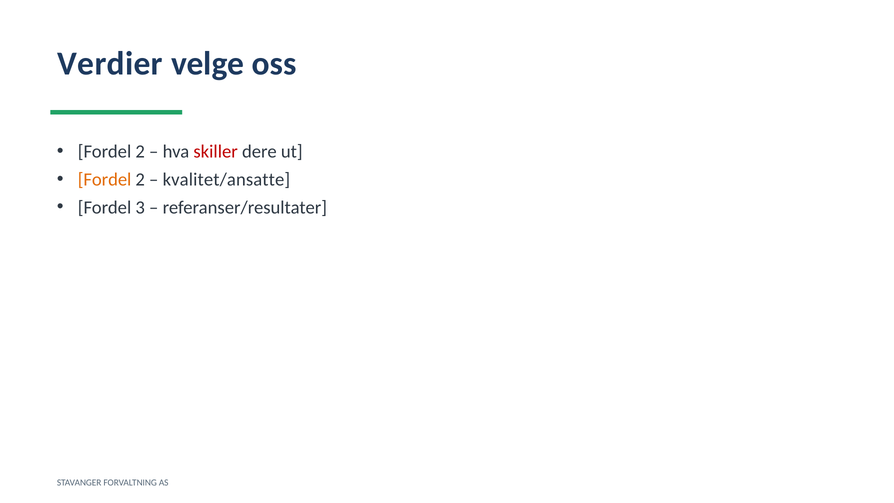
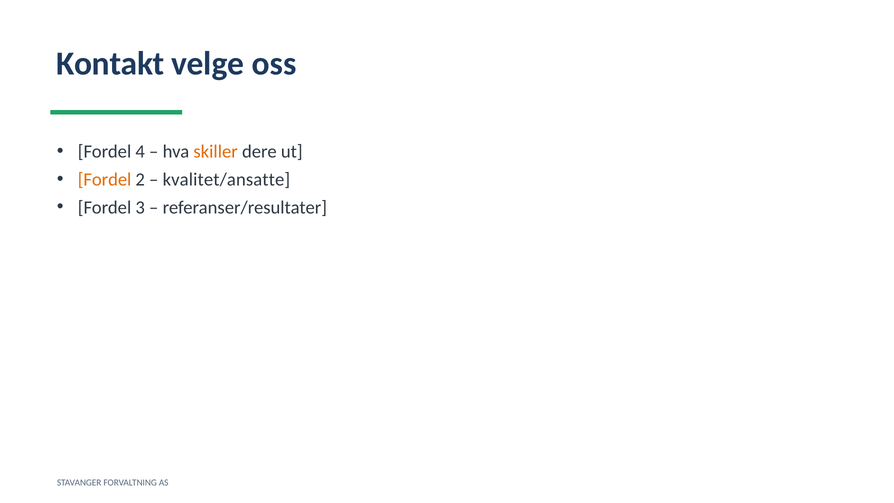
Verdier: Verdier -> Kontakt (110, 64)
2: 2 -> 4 (140, 151)
skiller colour: red -> orange (216, 151)
